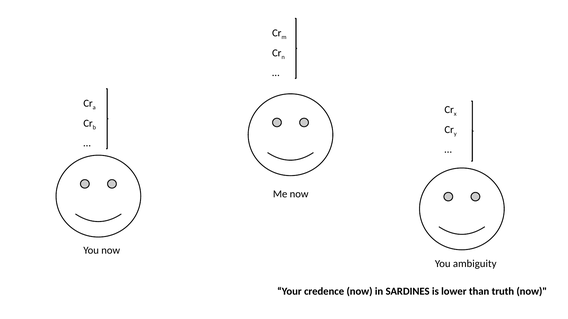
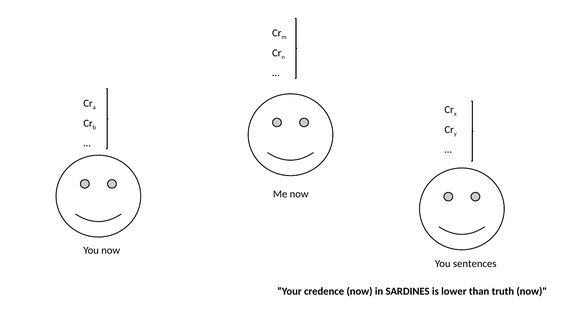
ambiguity: ambiguity -> sentences (475, 264)
